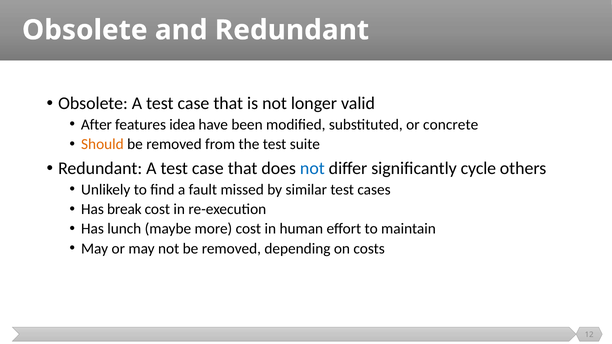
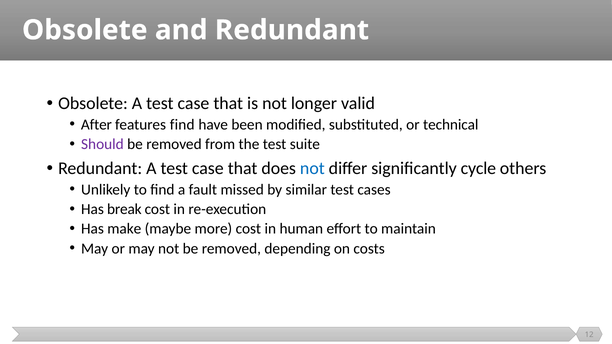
features idea: idea -> find (182, 125)
concrete: concrete -> technical (451, 125)
Should colour: orange -> purple (102, 144)
lunch: lunch -> make (124, 229)
